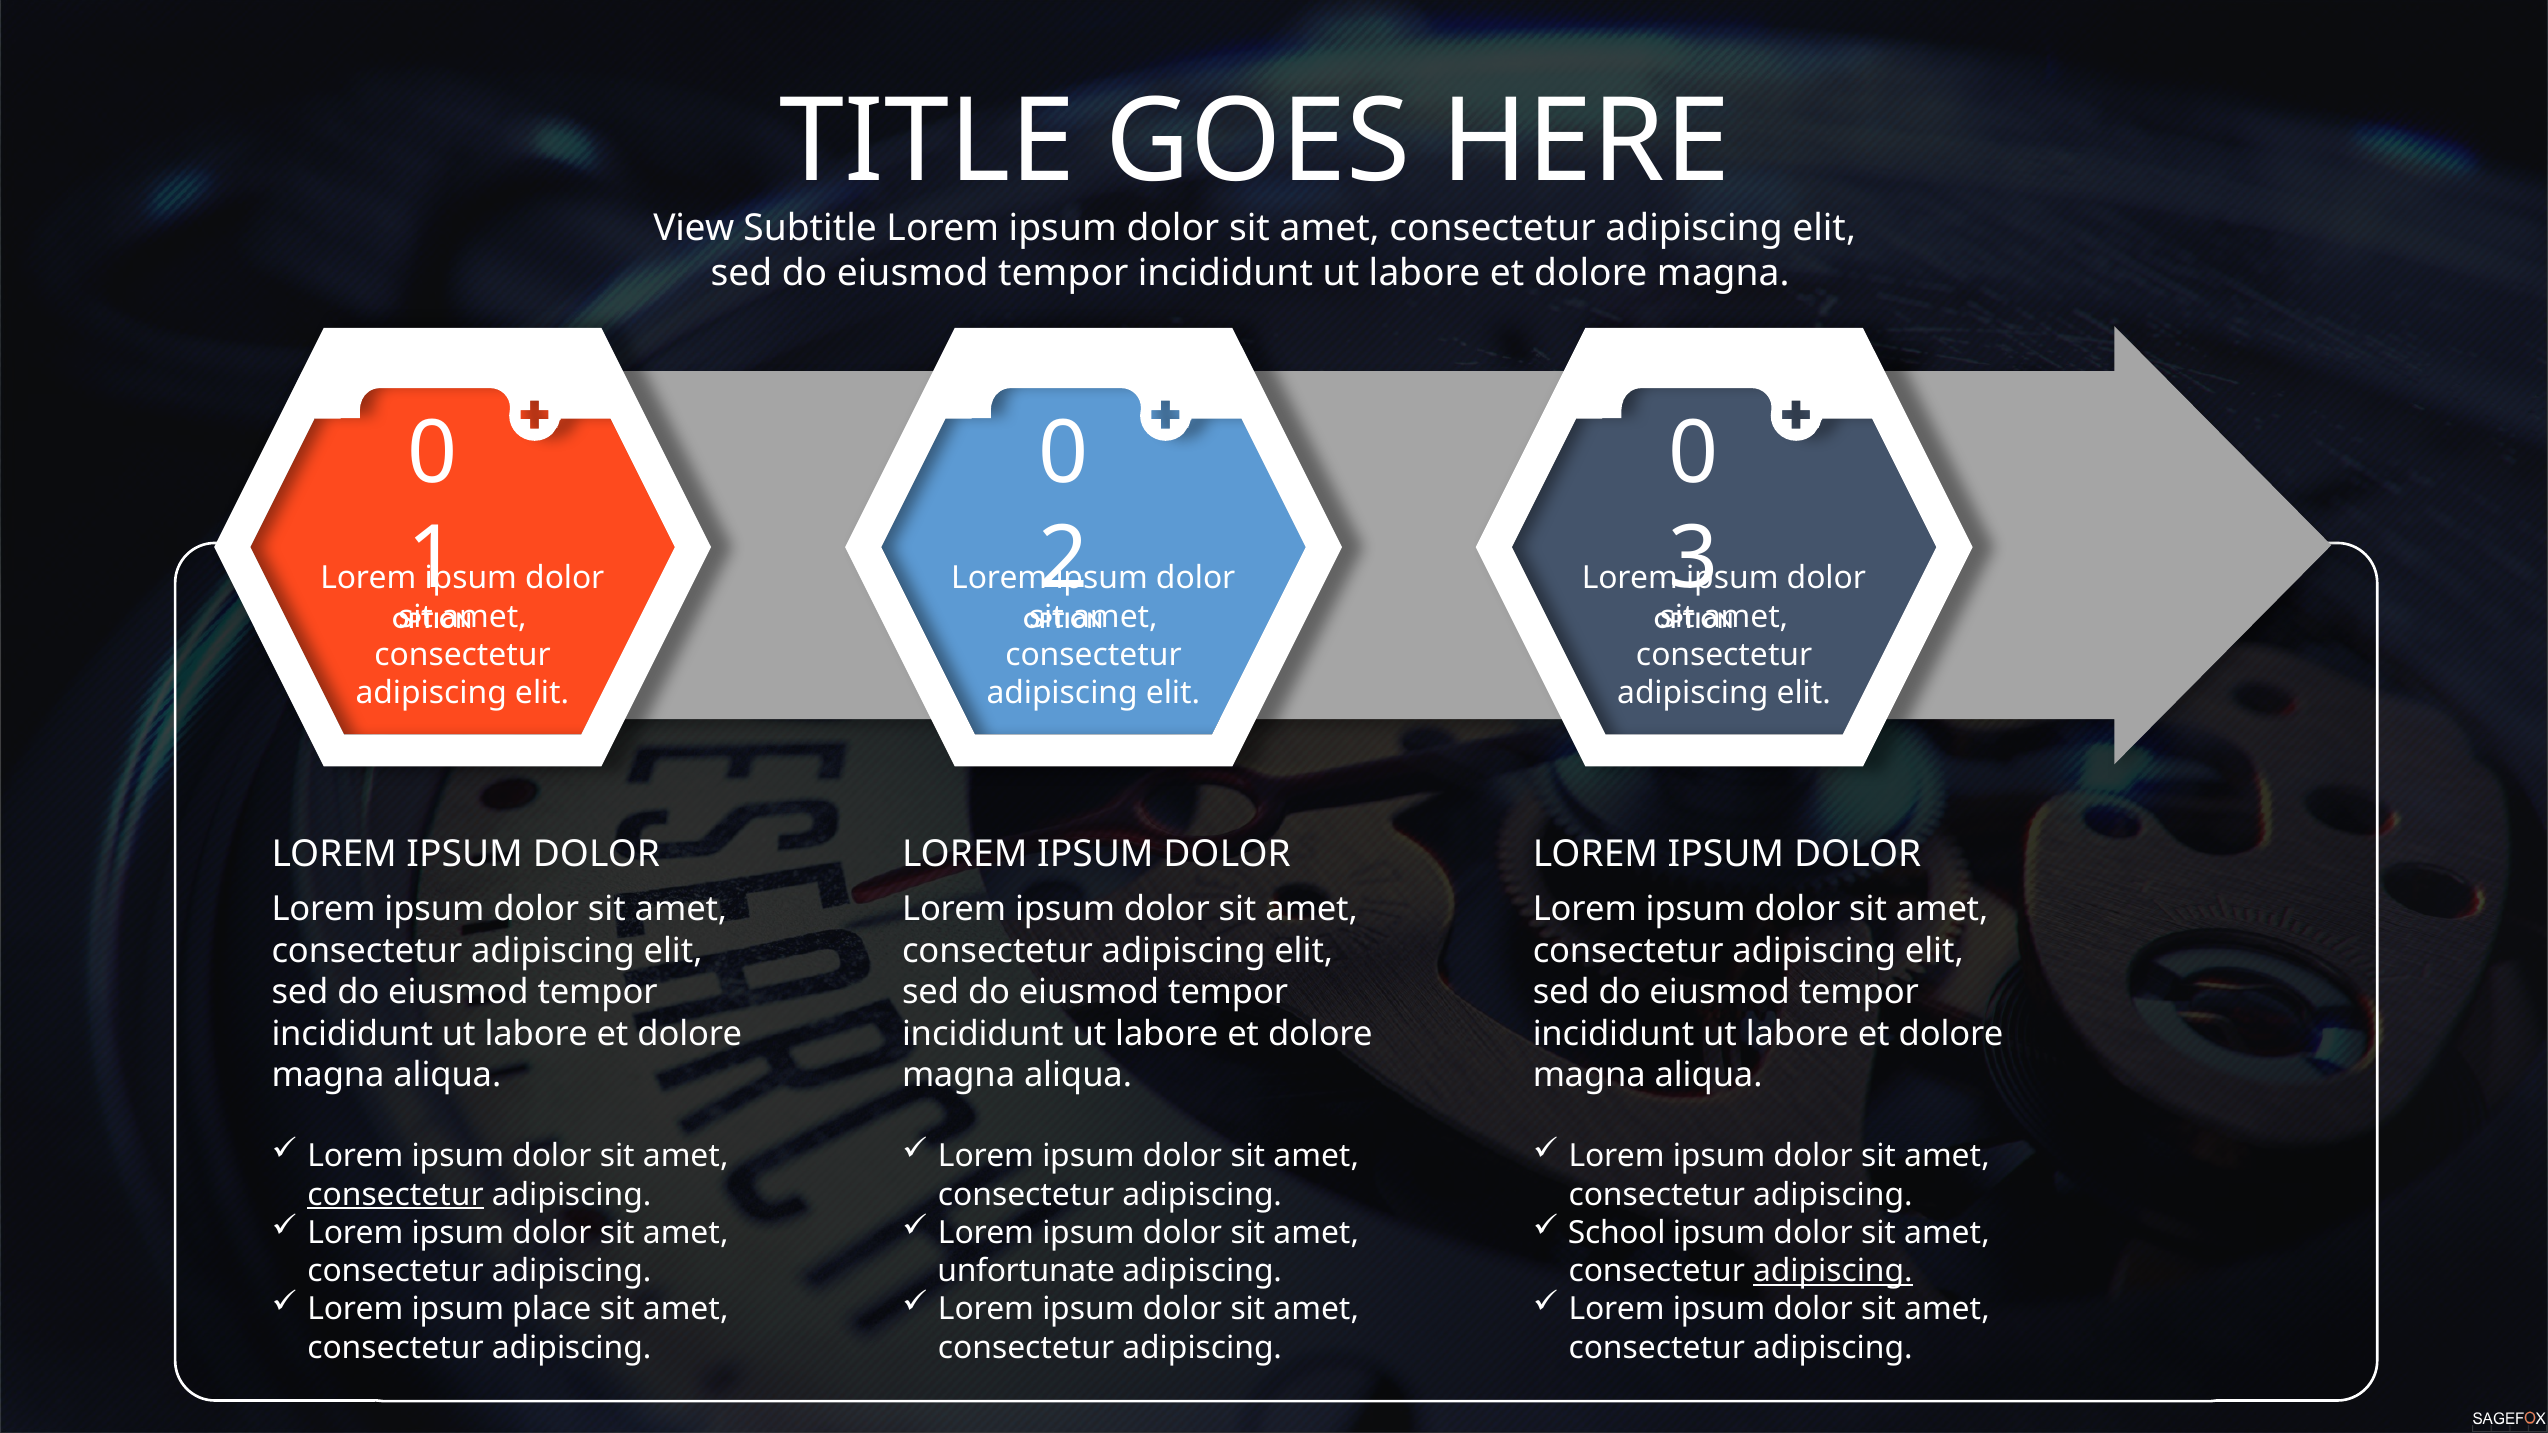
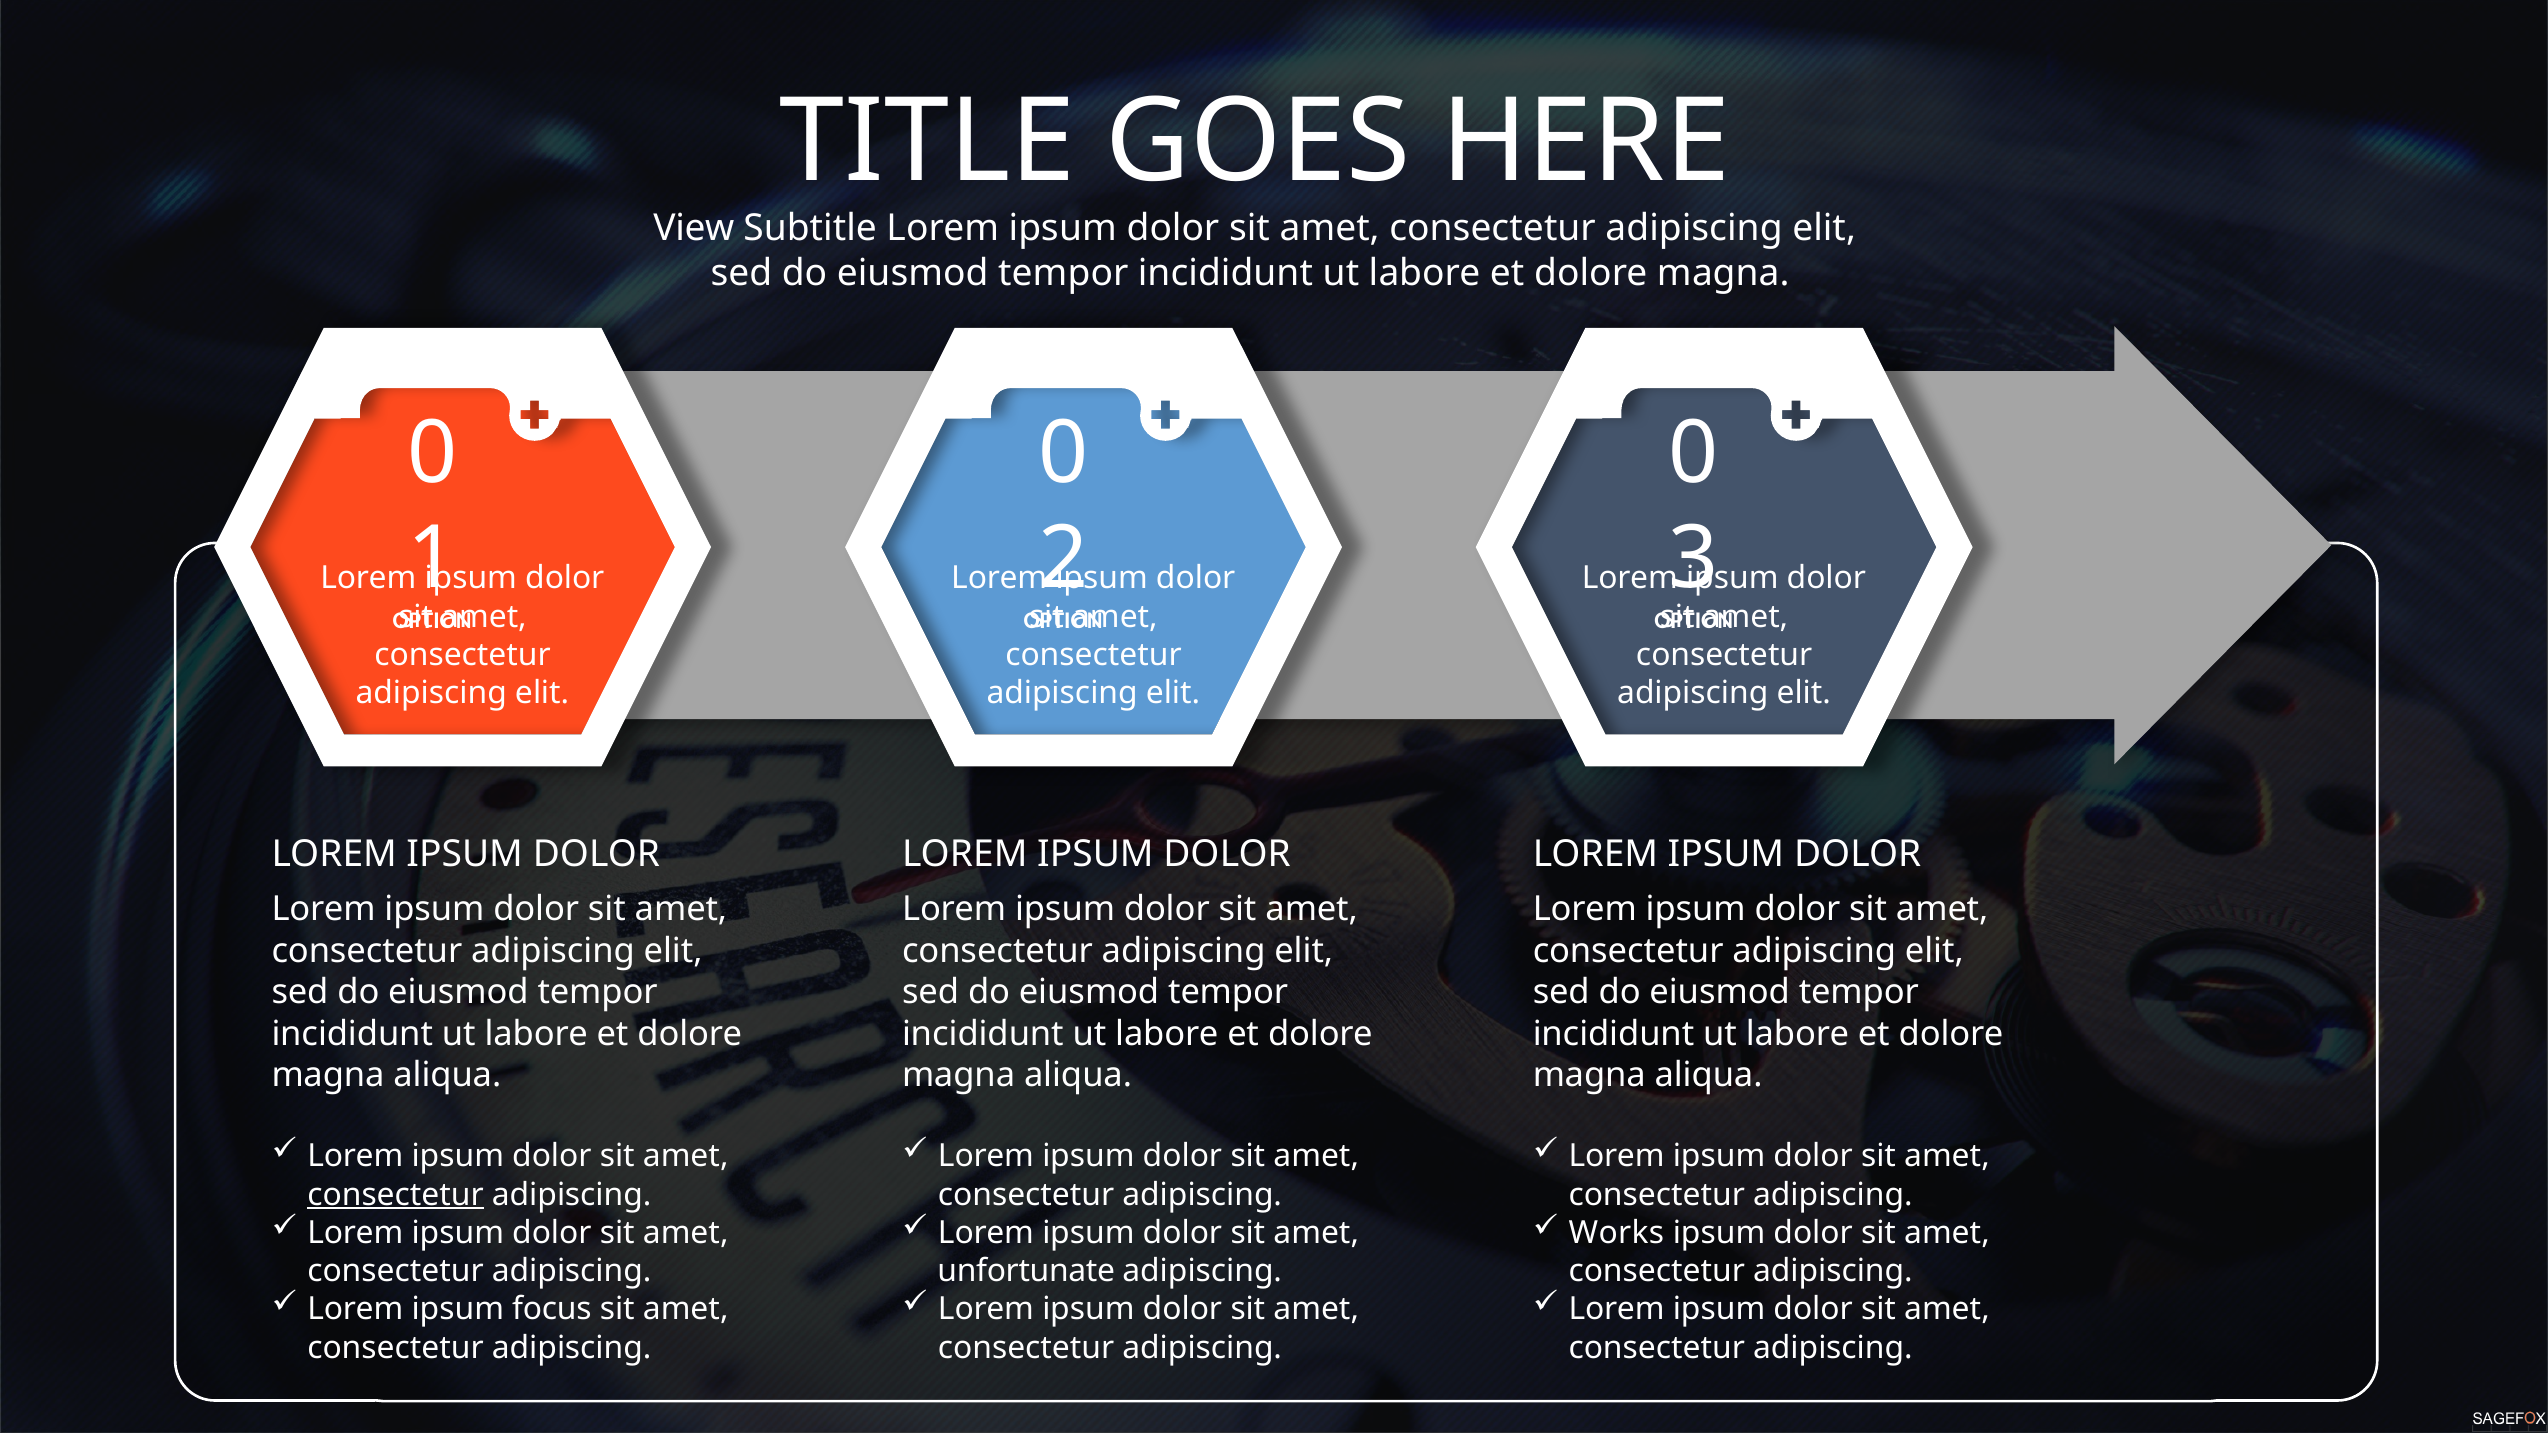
School: School -> Works (1616, 1233)
adipiscing underline: present -> none (1833, 1271)
place: place -> focus (552, 1310)
